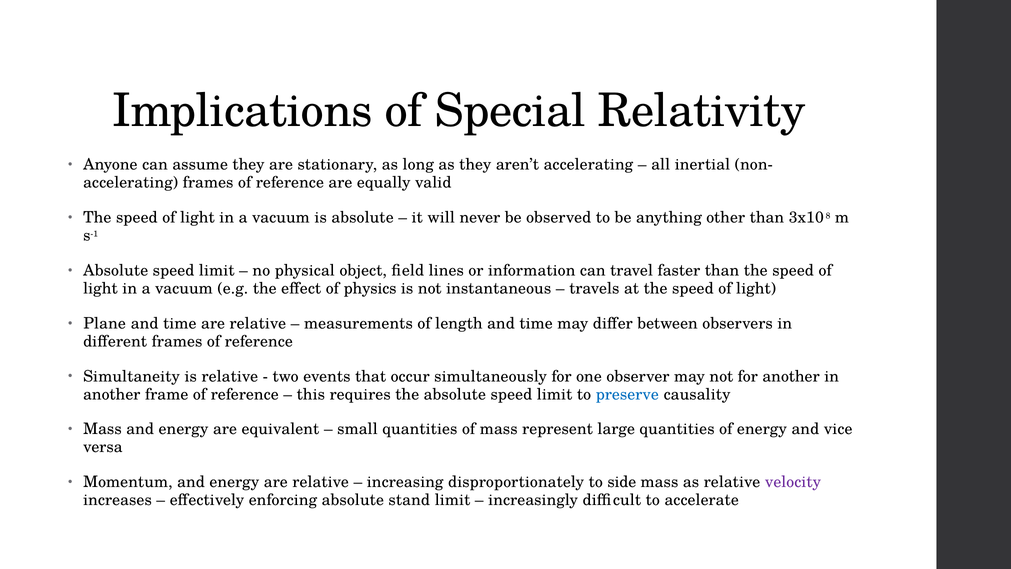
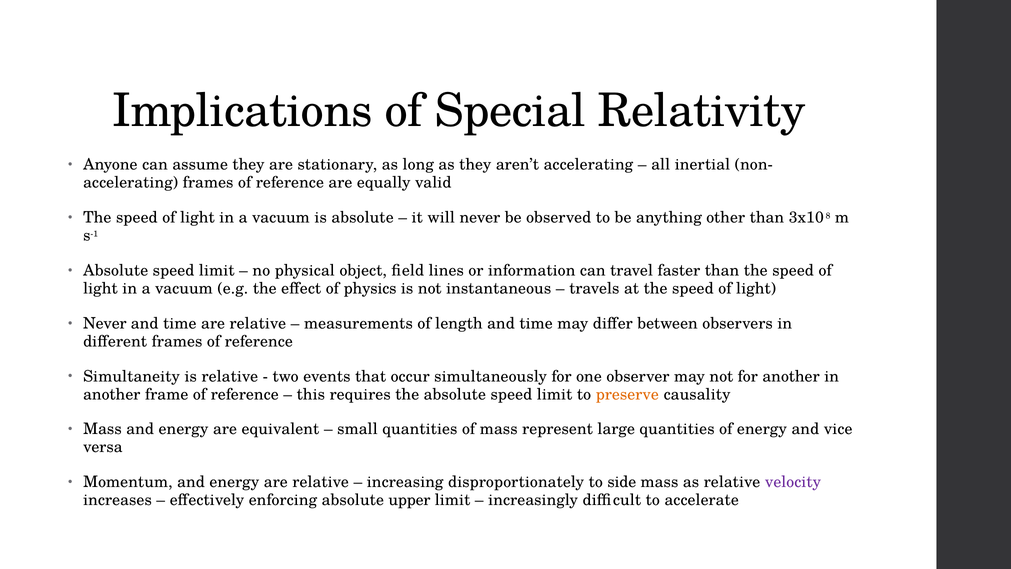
Plane: Plane -> Never (105, 323)
preserve colour: blue -> orange (627, 394)
stand: stand -> upper (409, 500)
